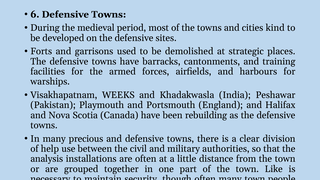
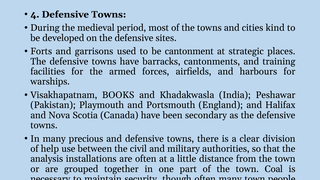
6: 6 -> 4 (35, 14)
demolished: demolished -> cantonment (189, 51)
WEEKS: WEEKS -> BOOKS (118, 95)
rebuilding: rebuilding -> secondary (206, 115)
Like: Like -> Coal (274, 169)
